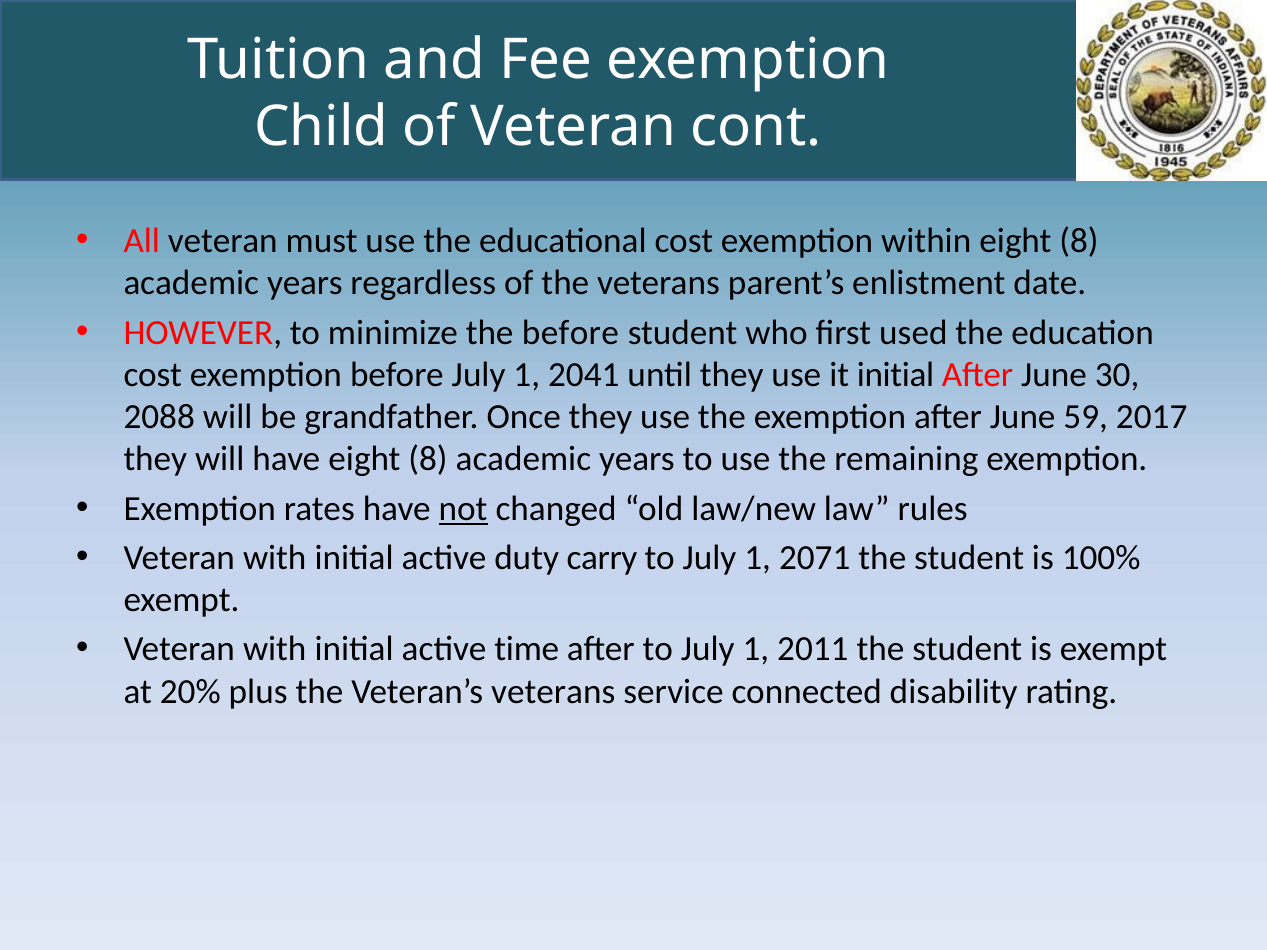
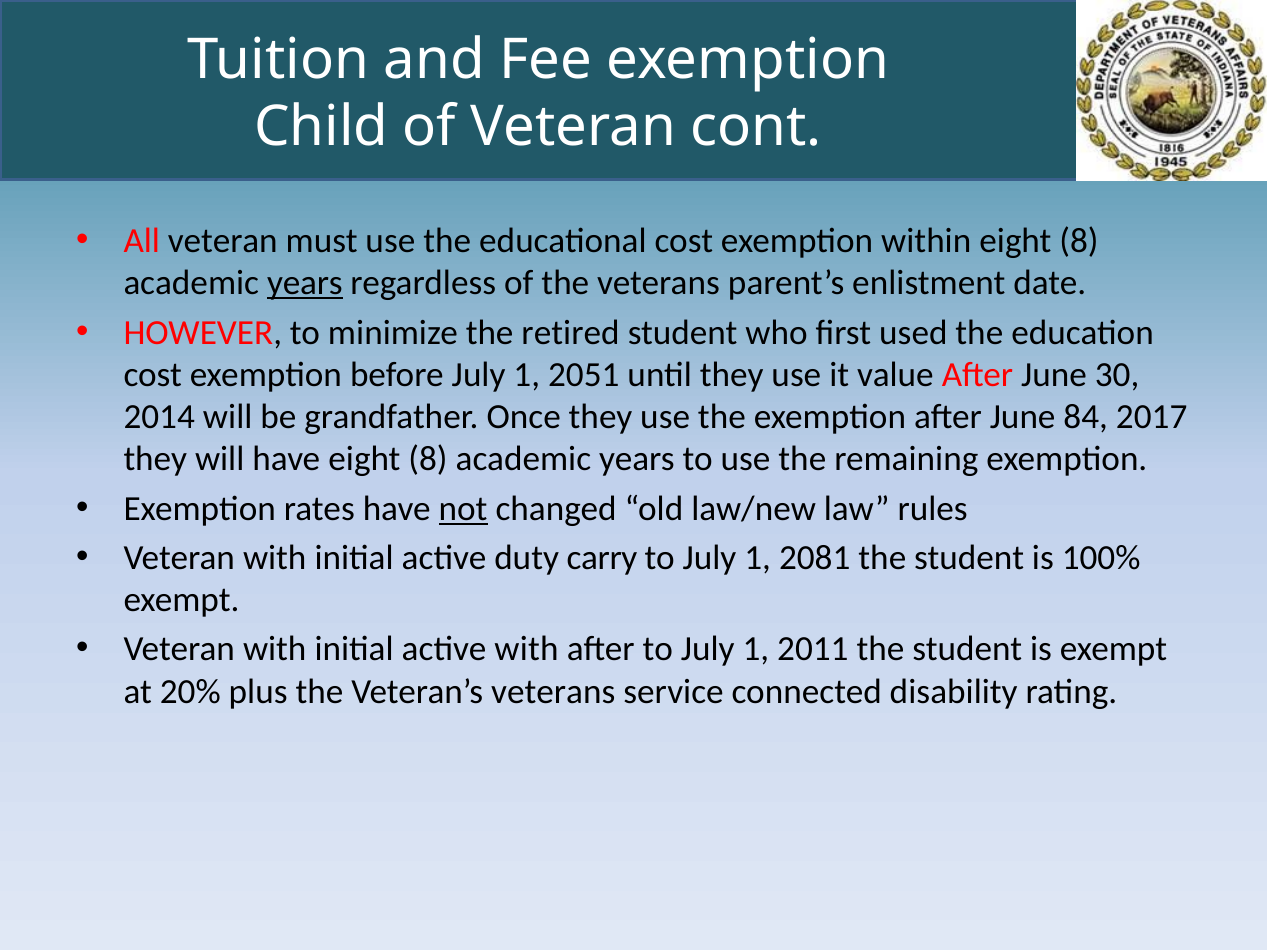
years underline: none -> present (305, 283)
the before: before -> retired (571, 333)
2041: 2041 -> 2051 (584, 375)
it initial: initial -> value (895, 375)
2088: 2088 -> 2014 (159, 417)
59: 59 -> 84 (1086, 417)
2071: 2071 -> 2081 (815, 558)
active time: time -> with (527, 649)
